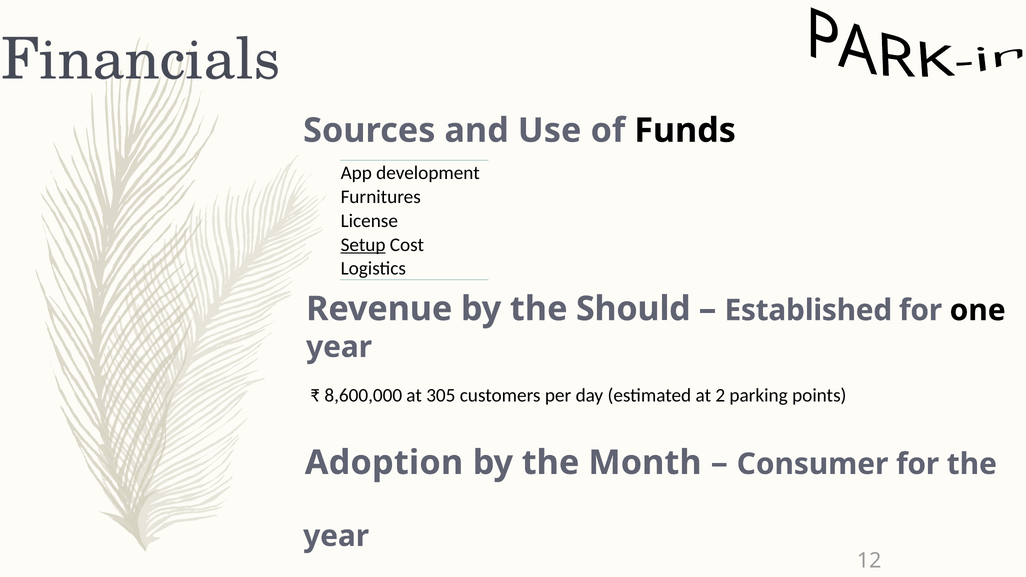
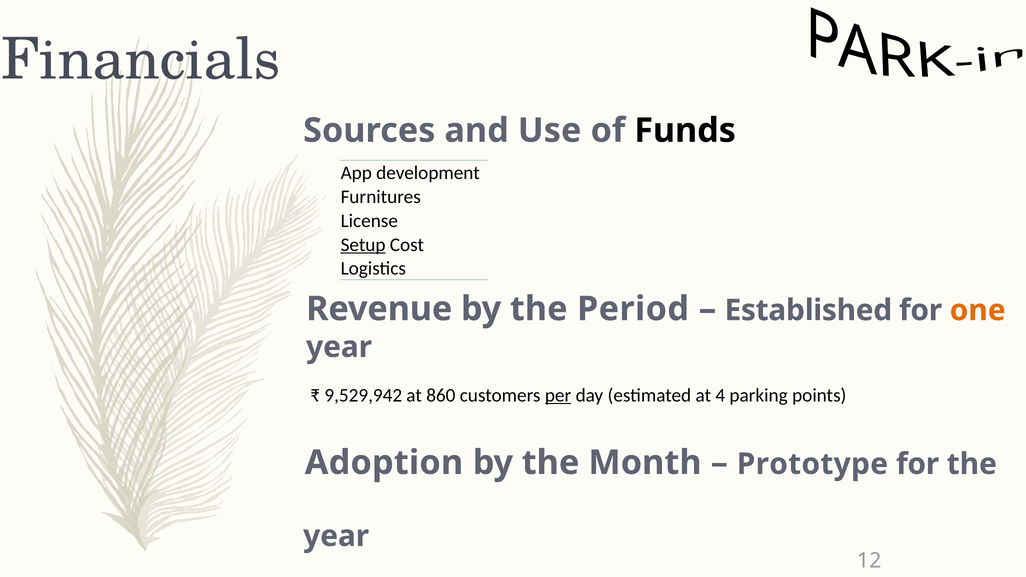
Should: Should -> Period (633, 309)
one colour: black -> orange (978, 310)
8,600,000: 8,600,000 -> 9,529,942 (363, 395)
305: 305 -> 860 (441, 395)
per underline: none -> present (558, 395)
2: 2 -> 4 (720, 395)
Consumer: Consumer -> Prototype (812, 464)
